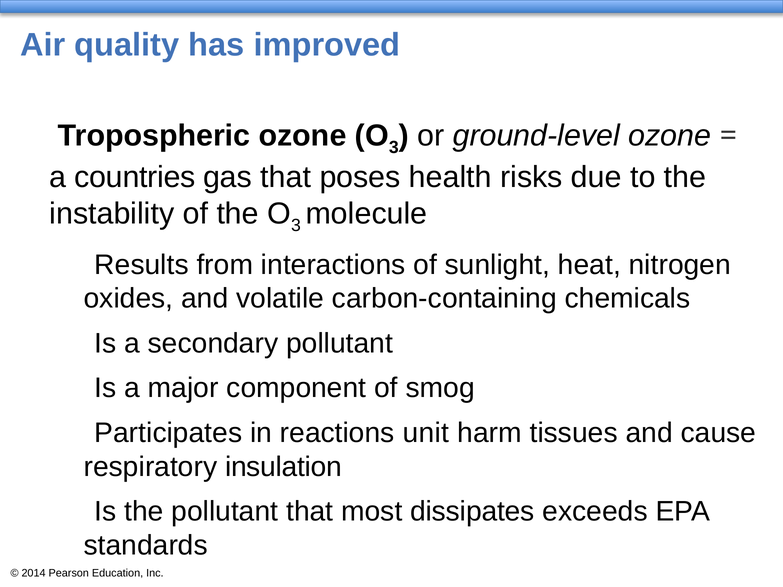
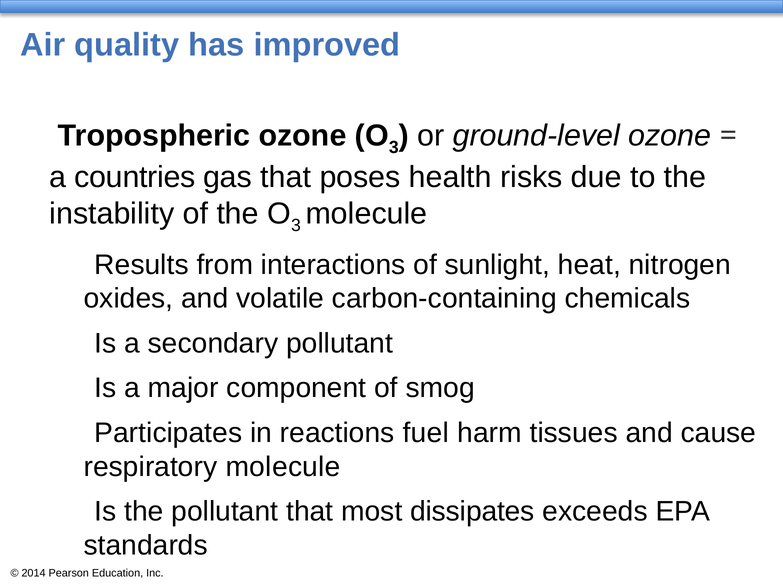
unit: unit -> fuel (426, 433)
respiratory insulation: insulation -> molecule (283, 467)
